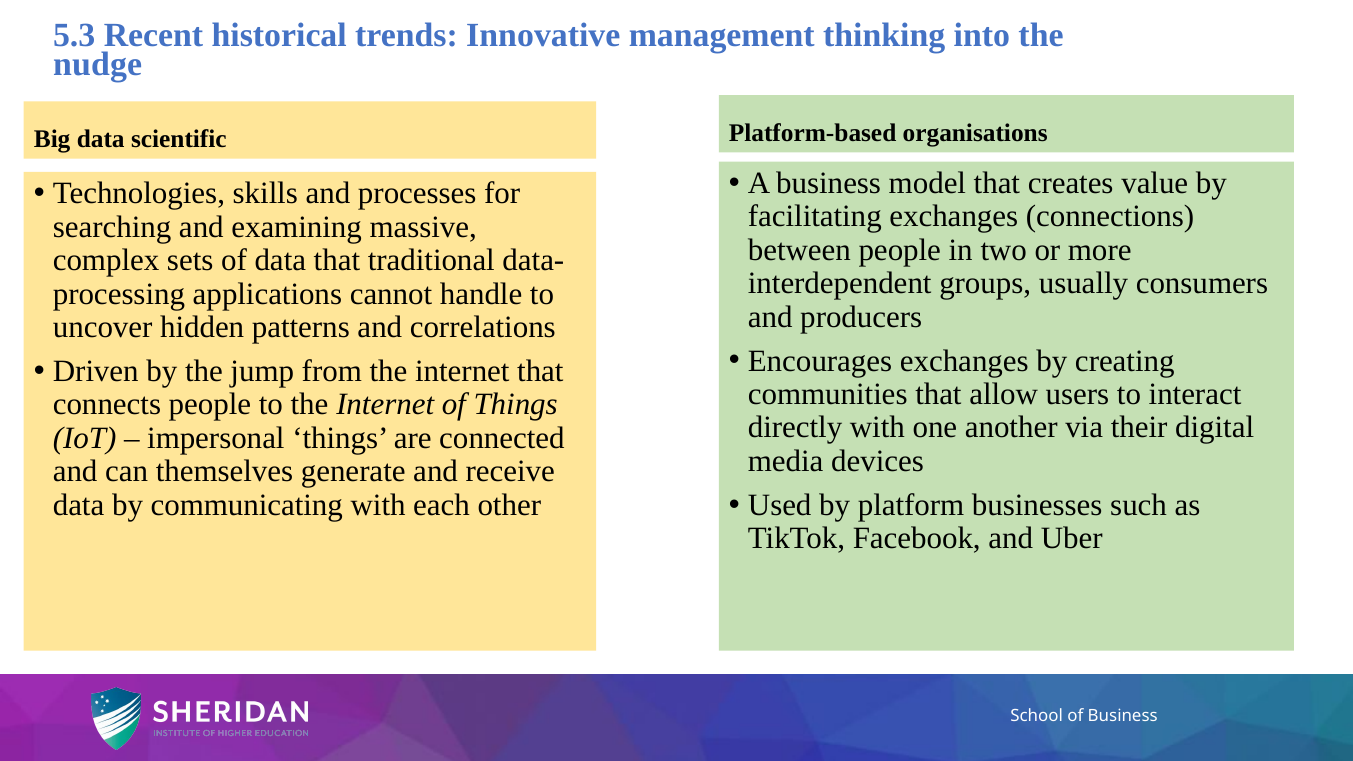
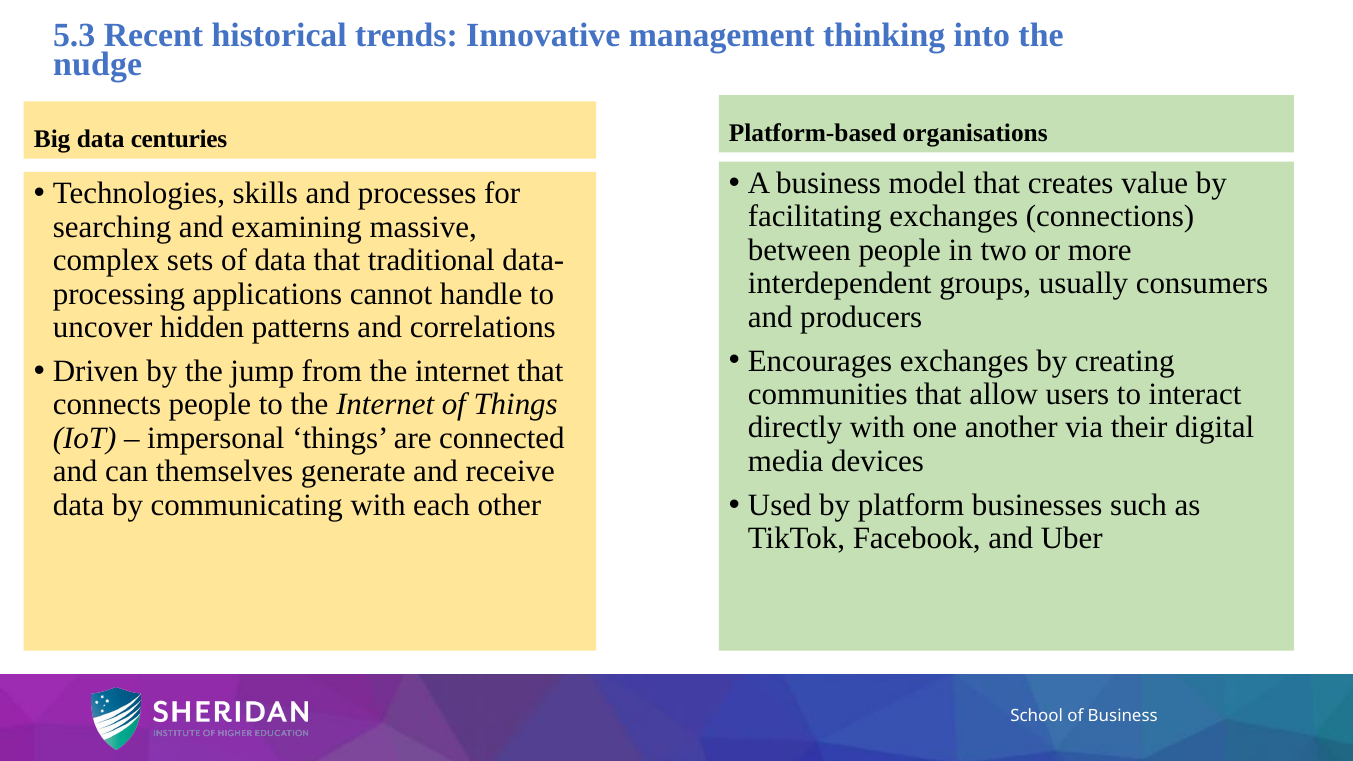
scientific: scientific -> centuries (179, 140)
